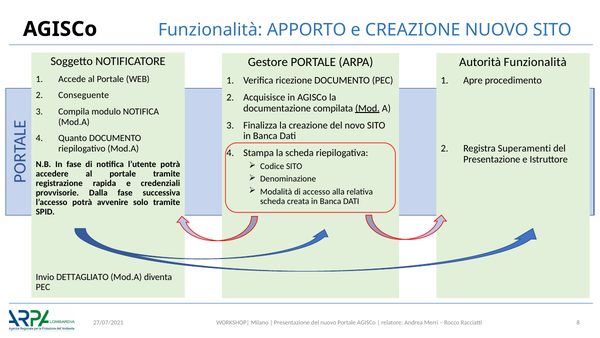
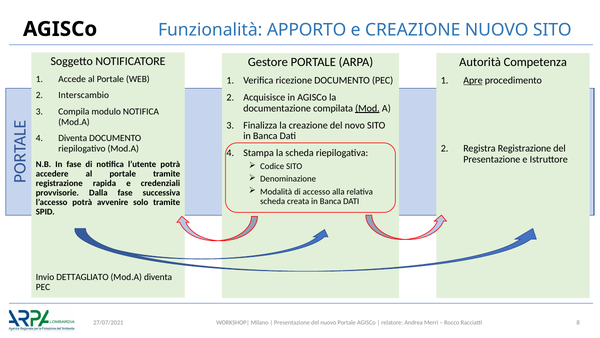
Autorità Funzionalità: Funzionalità -> Competenza (535, 62)
Apre underline: none -> present (473, 80)
Conseguente: Conseguente -> Interscambio (84, 95)
Quanto: Quanto -> Diventa (73, 138)
Registra Superamenti: Superamenti -> Registrazione (524, 148)
